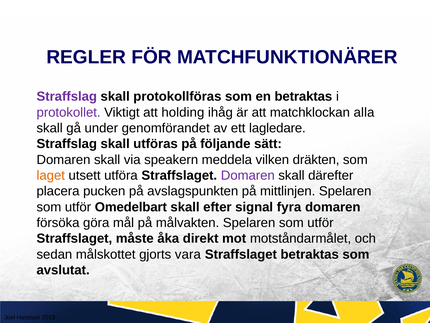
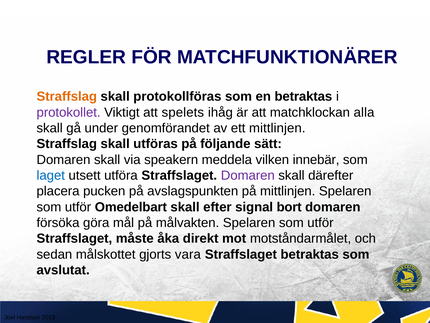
Straffslag colour: purple -> orange (67, 96)
holding: holding -> spelets (183, 112)
ett lagledare: lagledare -> mittlinjen (277, 128)
dräkten: dräkten -> innebär (316, 159)
laget colour: orange -> blue (51, 175)
fyra: fyra -> bort (289, 207)
